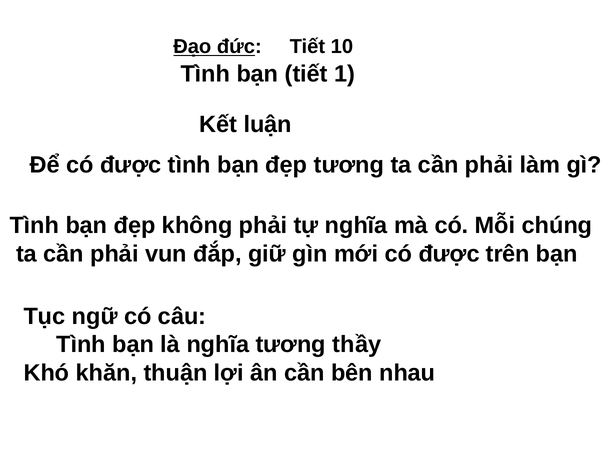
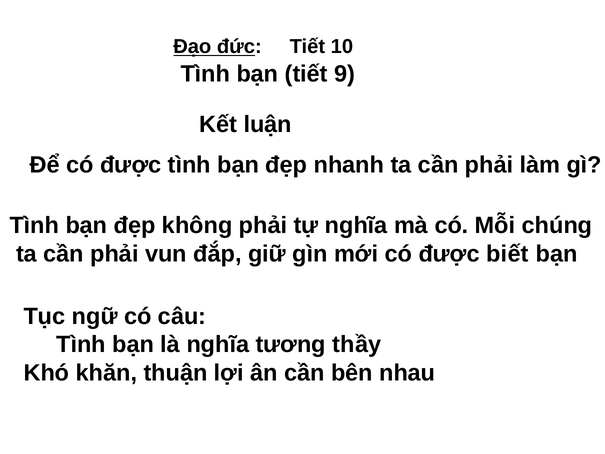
1: 1 -> 9 (345, 74)
đẹp tương: tương -> nhanh (349, 165)
trên: trên -> biết (508, 254)
